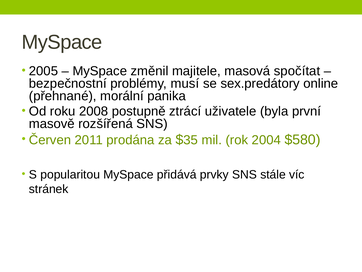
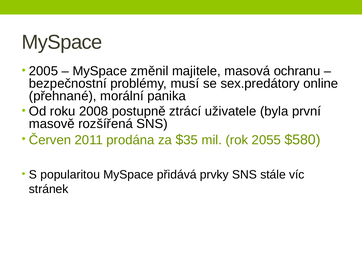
spočítat: spočítat -> ochranu (297, 71)
2004: 2004 -> 2055 (266, 140)
